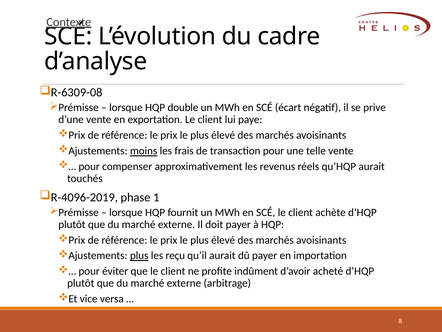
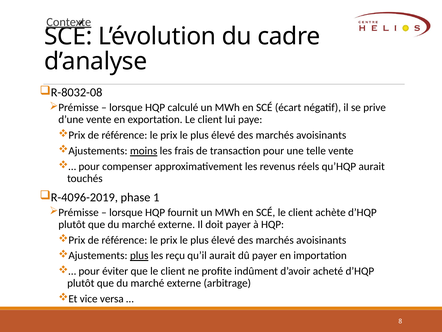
R-6309-08: R-6309-08 -> R-8032-08 (77, 92)
double: double -> calculé (183, 108)
